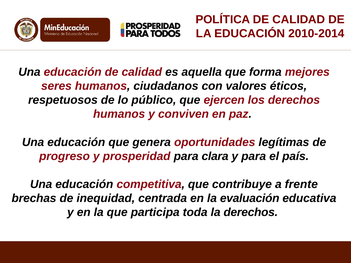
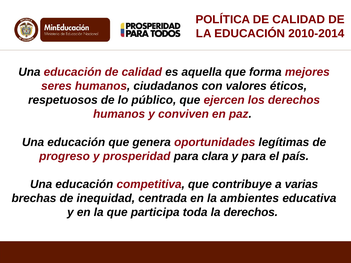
frente: frente -> varias (301, 184)
evaluación: evaluación -> ambientes (250, 198)
